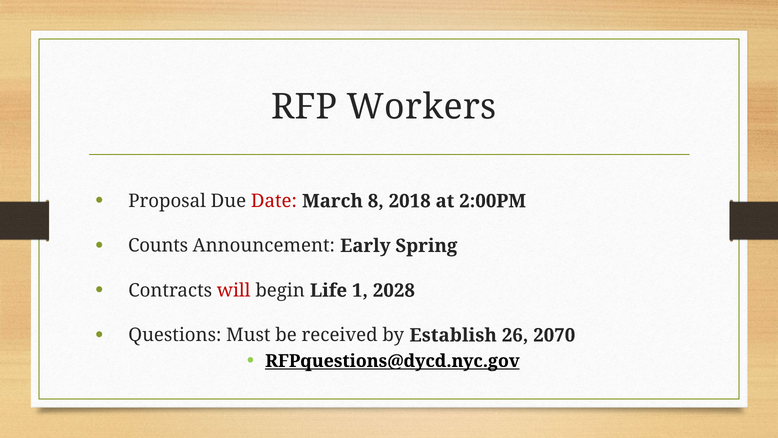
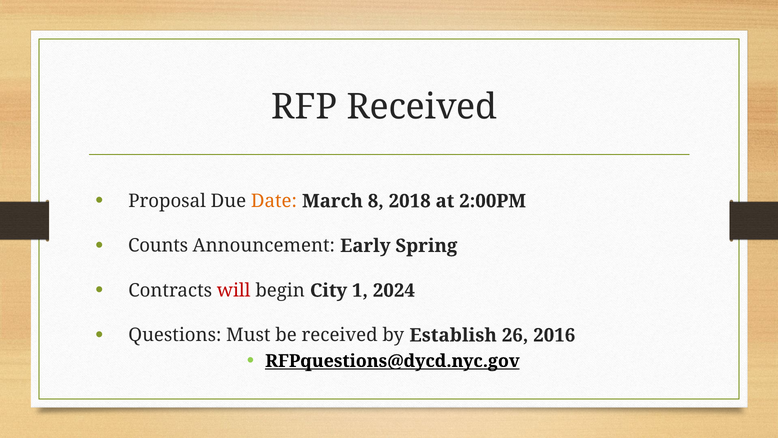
RFP Workers: Workers -> Received (422, 107)
Date colour: red -> orange (274, 201)
Life: Life -> City (329, 290)
2028: 2028 -> 2024 (394, 290)
2070: 2070 -> 2016 (554, 335)
